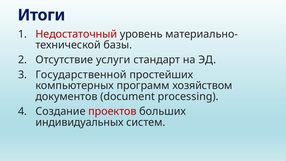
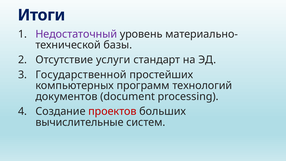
Недостаточный colour: red -> purple (76, 34)
хозяйством: хозяйством -> технологий (202, 86)
индивидуальных: индивидуальных -> вычислительные (79, 122)
